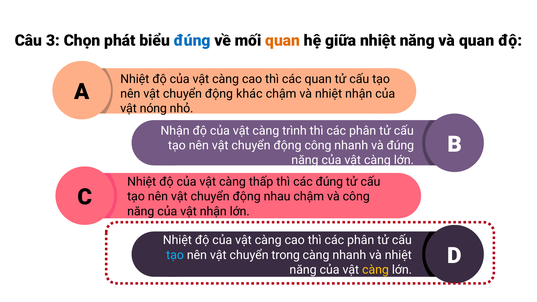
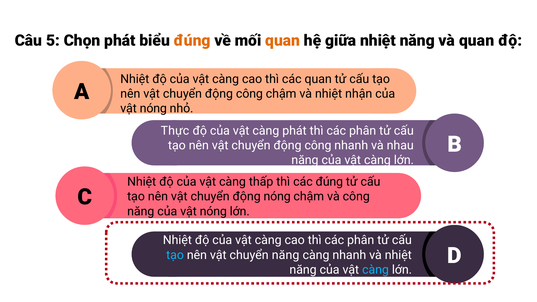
3: 3 -> 5 (53, 41)
đúng colour: blue -> orange (192, 41)
khác: khác -> công (249, 94)
Nhận: Nhận -> Thực (175, 131)
càng trình: trình -> phát (294, 131)
và đúng: đúng -> nhau (400, 145)
động nhau: nhau -> nóng (277, 197)
năng của vật nhận: nhận -> nóng (213, 211)
chuyển trong: trong -> năng (286, 255)
càng colour: yellow -> light blue (376, 270)
